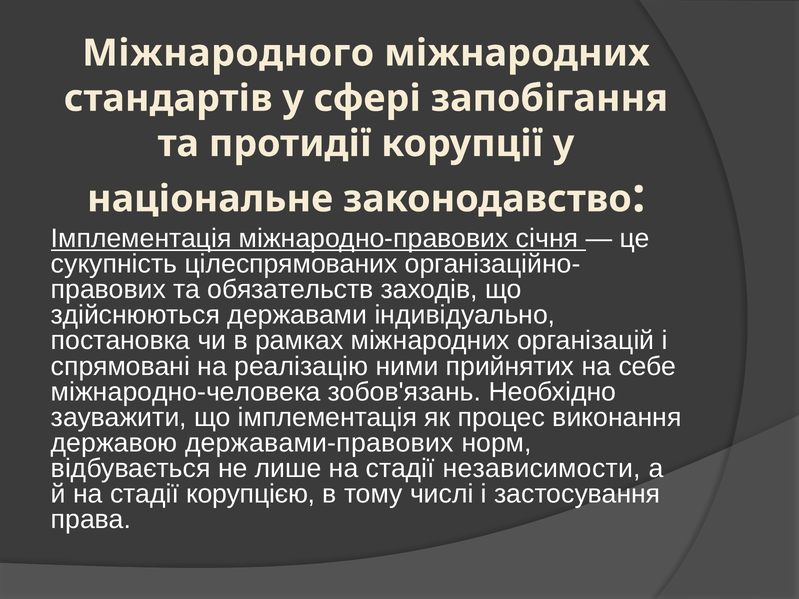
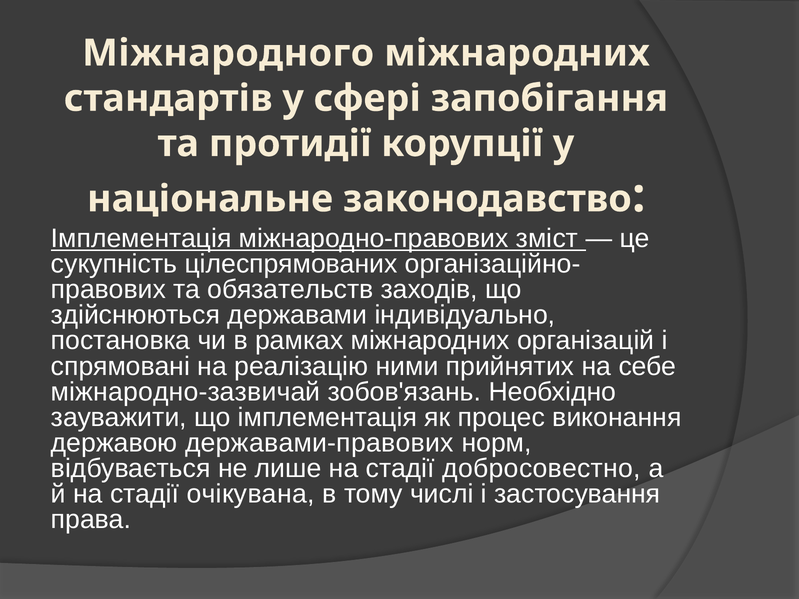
січня: січня -> зміст (547, 239)
міжнародно-человека: міжнародно-человека -> міжнародно-зазвичай (186, 392)
независимости: независимости -> добросовестно (542, 469)
корупцією: корупцією -> очікувана (251, 494)
